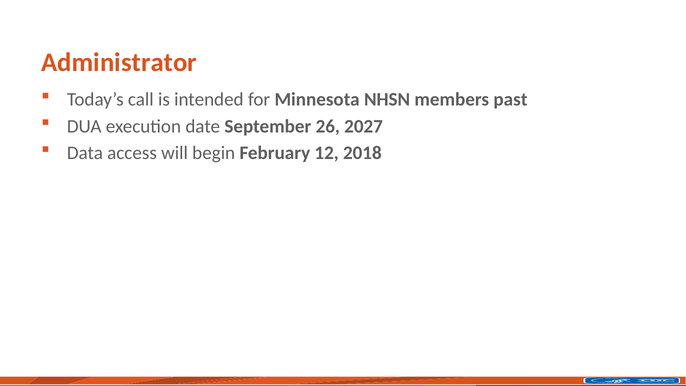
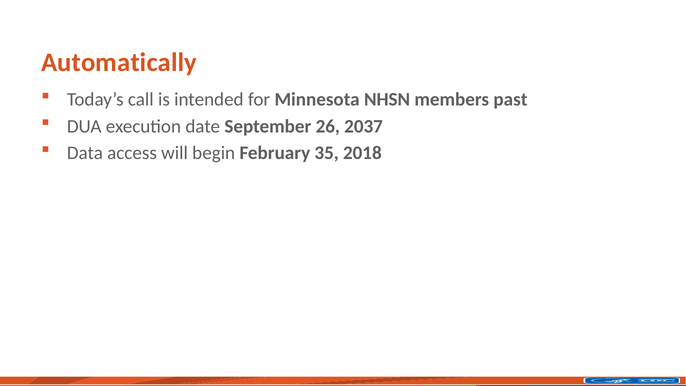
Administrator: Administrator -> Automatically (119, 62)
2027: 2027 -> 2037 (364, 126)
12: 12 -> 35 (327, 153)
